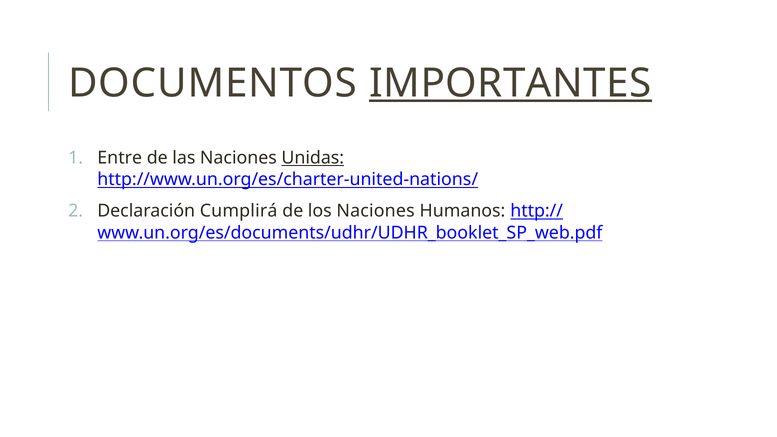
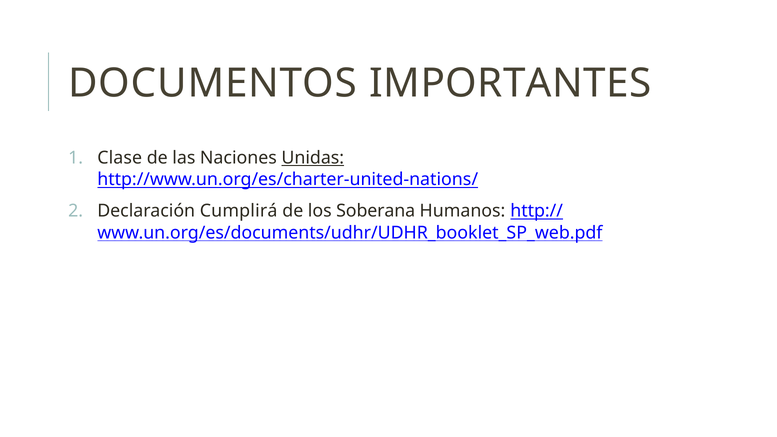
IMPORTANTES underline: present -> none (510, 83)
Entre: Entre -> Clase (120, 158)
los Naciones: Naciones -> Soberana (376, 211)
